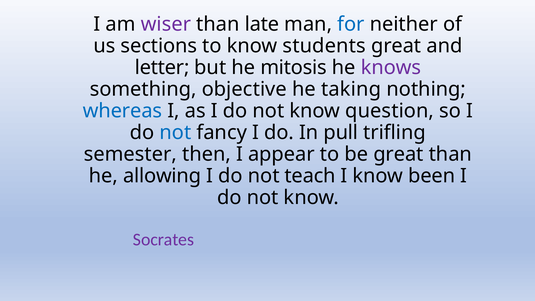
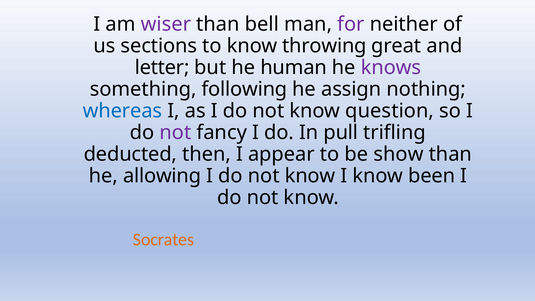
late: late -> bell (262, 24)
for colour: blue -> purple (351, 24)
students: students -> throwing (324, 46)
mitosis: mitosis -> human (294, 68)
objective: objective -> following (244, 89)
taking: taking -> assign (351, 89)
not colour: blue -> purple (175, 133)
semester: semester -> deducted (130, 154)
be great: great -> show (398, 154)
teach: teach -> know (310, 176)
Socrates colour: purple -> orange (164, 239)
